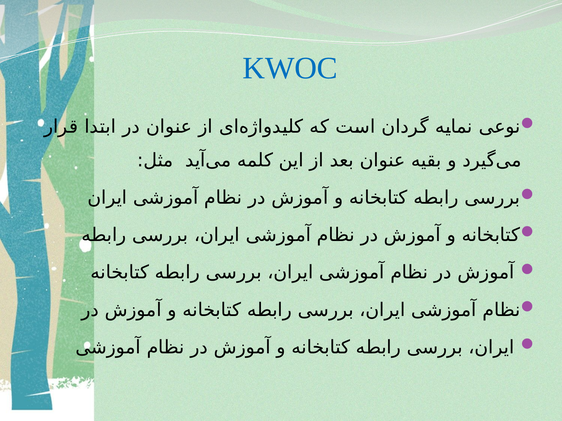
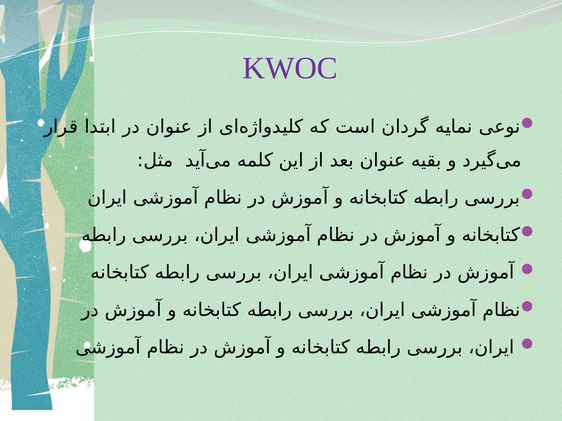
KWOC colour: blue -> purple (290, 68)
